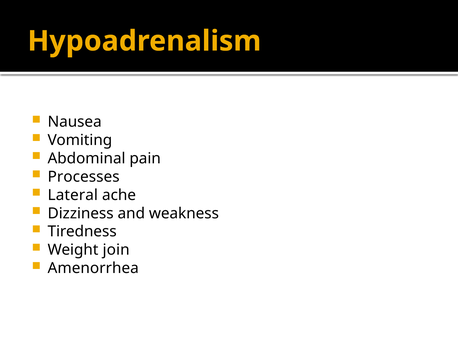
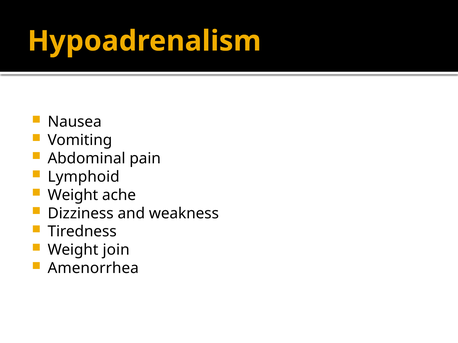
Processes: Processes -> Lymphoid (84, 177)
Lateral: Lateral -> Weight (73, 195)
